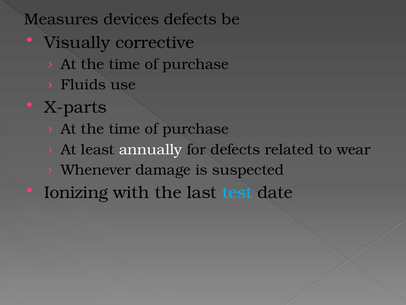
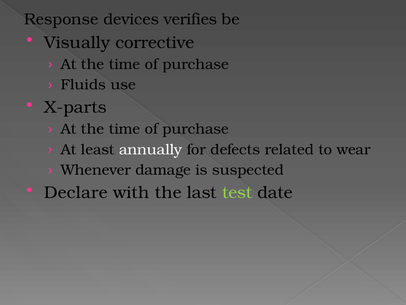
Measures: Measures -> Response (61, 19)
devices defects: defects -> verifies (190, 19)
Ionizing: Ionizing -> Declare (76, 192)
test colour: light blue -> light green (237, 192)
